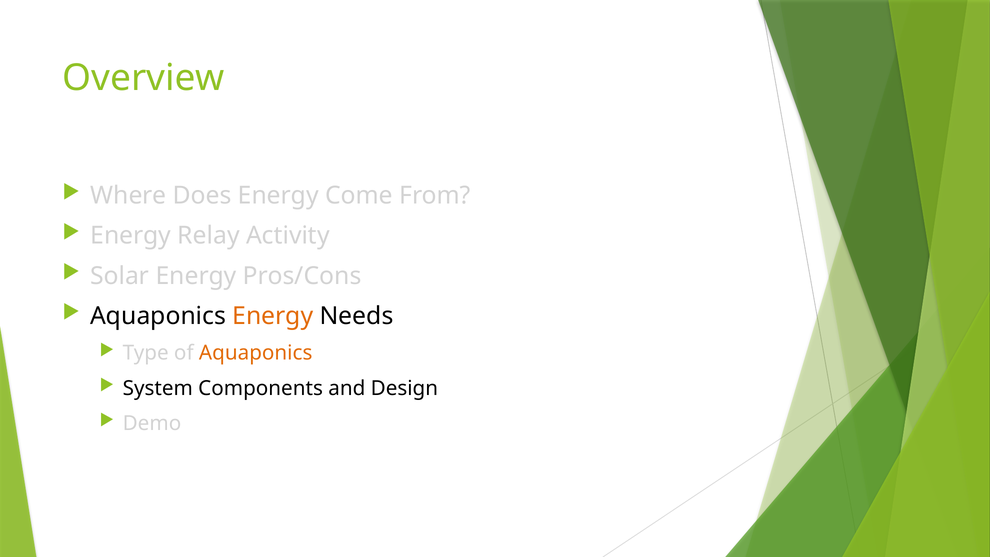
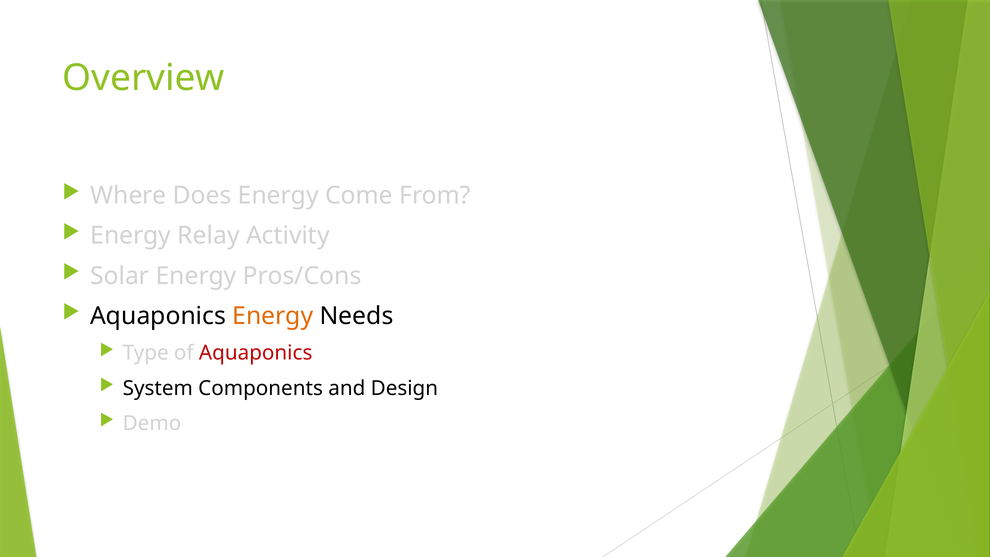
Aquaponics colour: orange -> red (256, 353)
